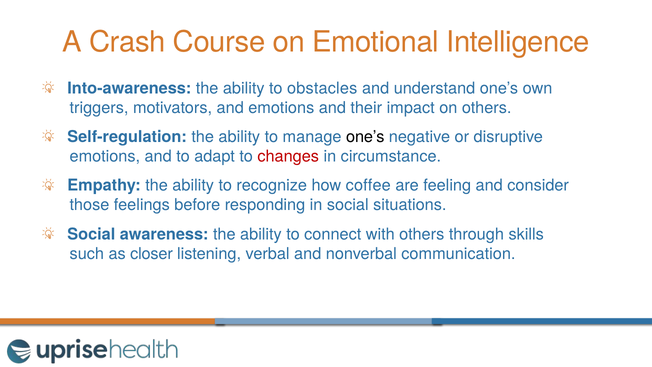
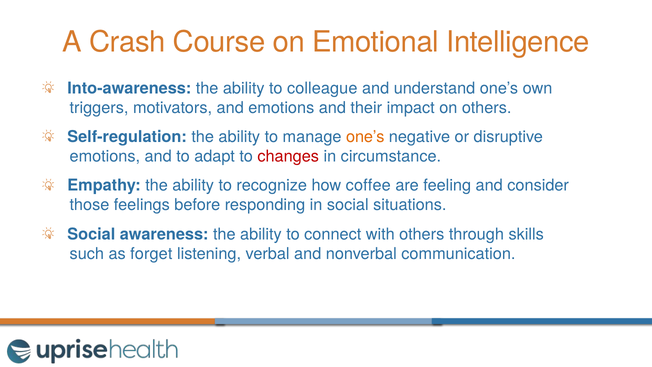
obstacles: obstacles -> colleague (322, 88)
one’s colour: black -> orange (365, 137)
closer: closer -> forget (151, 254)
